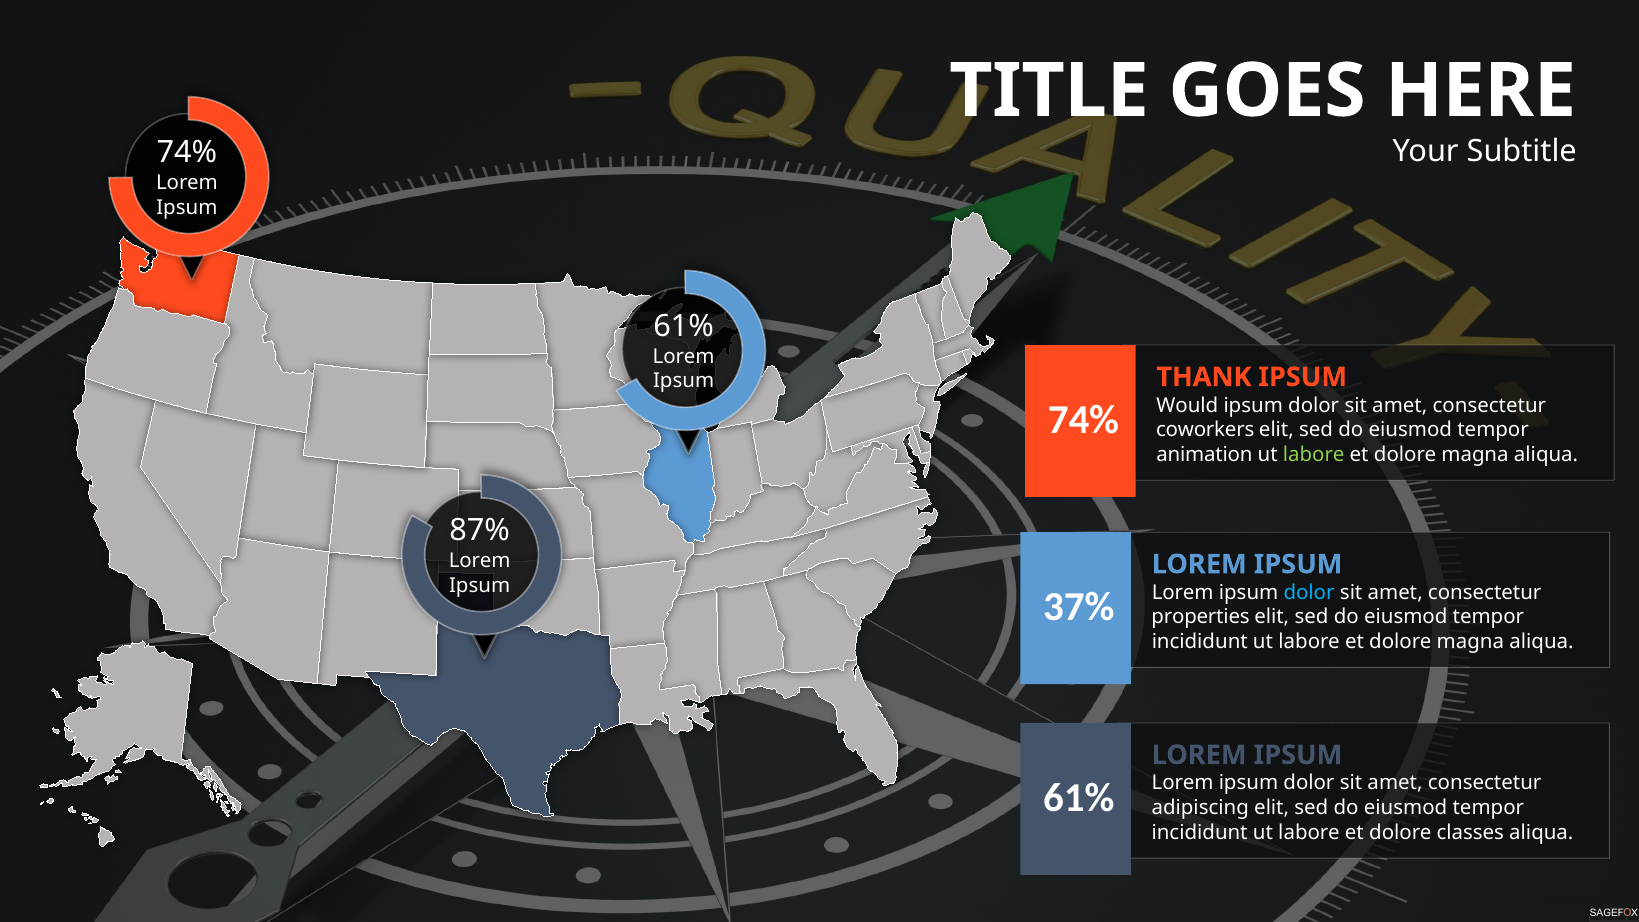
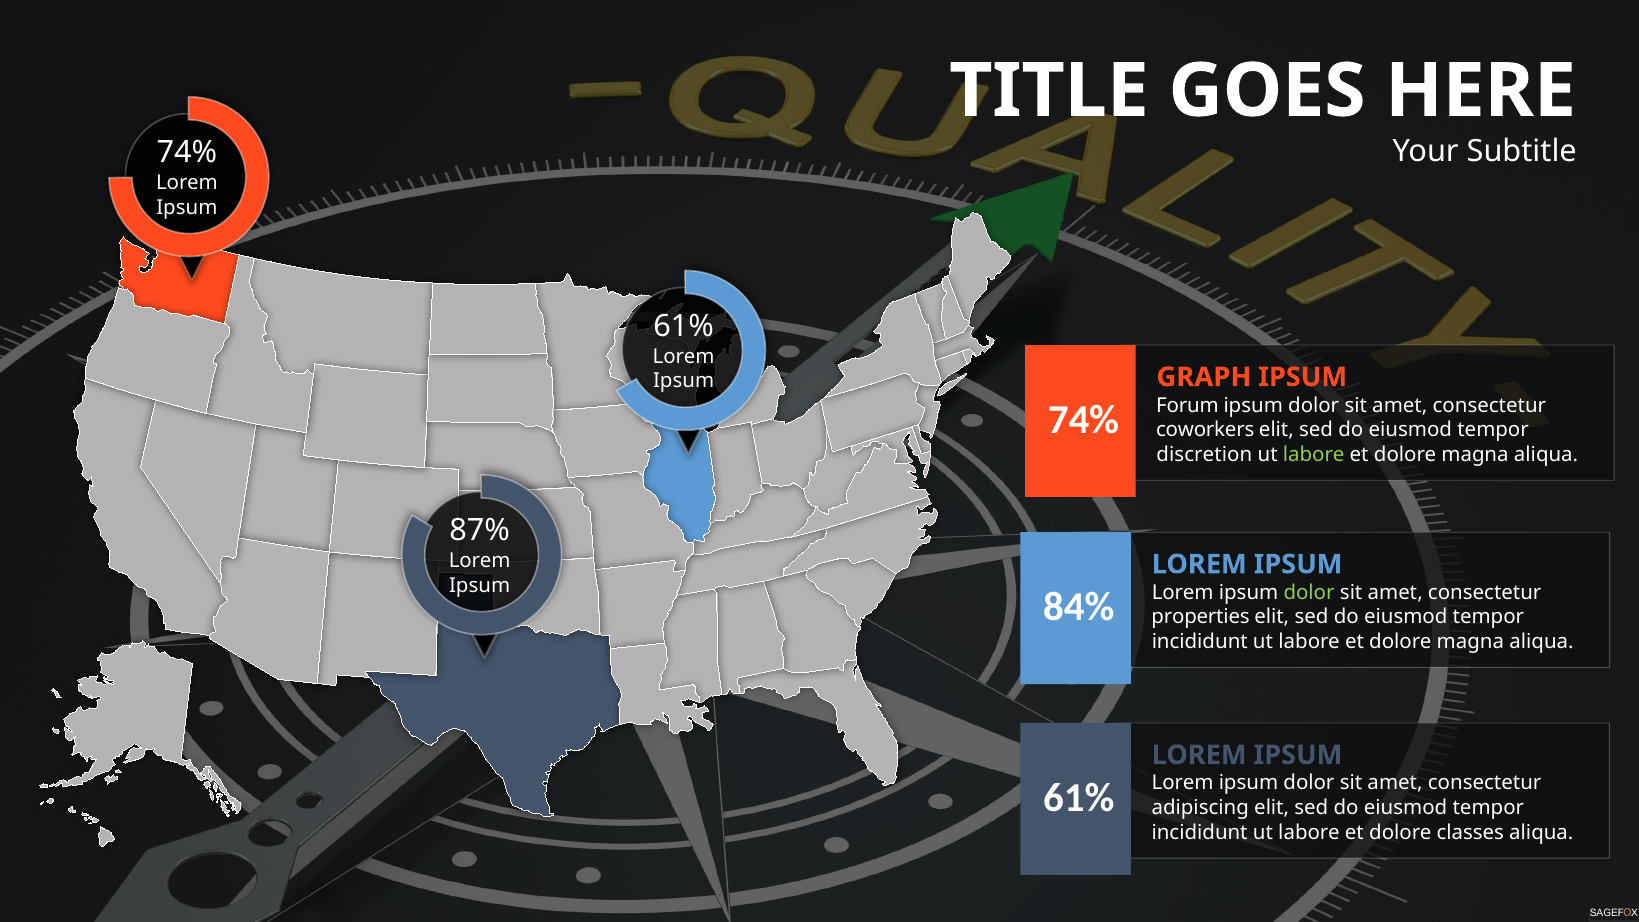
THANK: THANK -> GRAPH (1204, 377)
Would: Would -> Forum (1187, 405)
animation: animation -> discretion (1204, 454)
dolor colour: light blue -> light green (1309, 592)
37%: 37% -> 84% (1079, 607)
